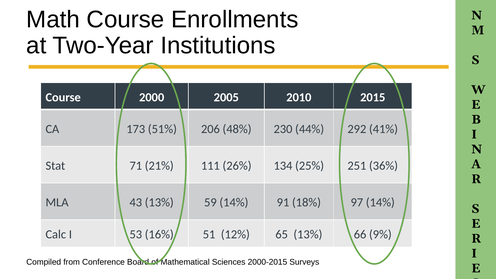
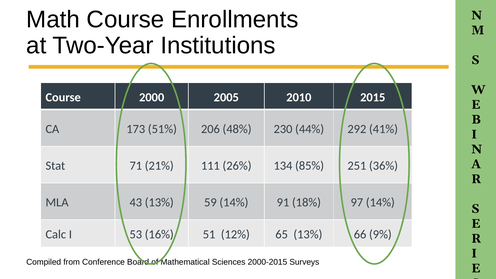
25%: 25% -> 85% (310, 166)
